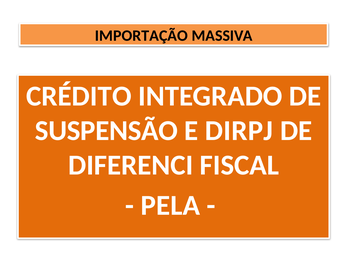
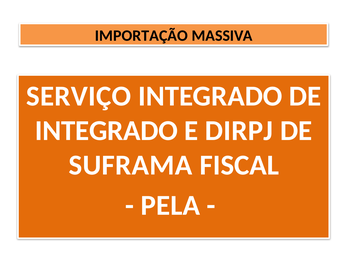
CRÉDITO: CRÉDITO -> SERVIÇO (79, 96)
SUSPENSÃO: SUSPENSÃO -> INTEGRADO (106, 131)
DIFERENCI: DIFERENCI -> SUFRAMA (130, 166)
